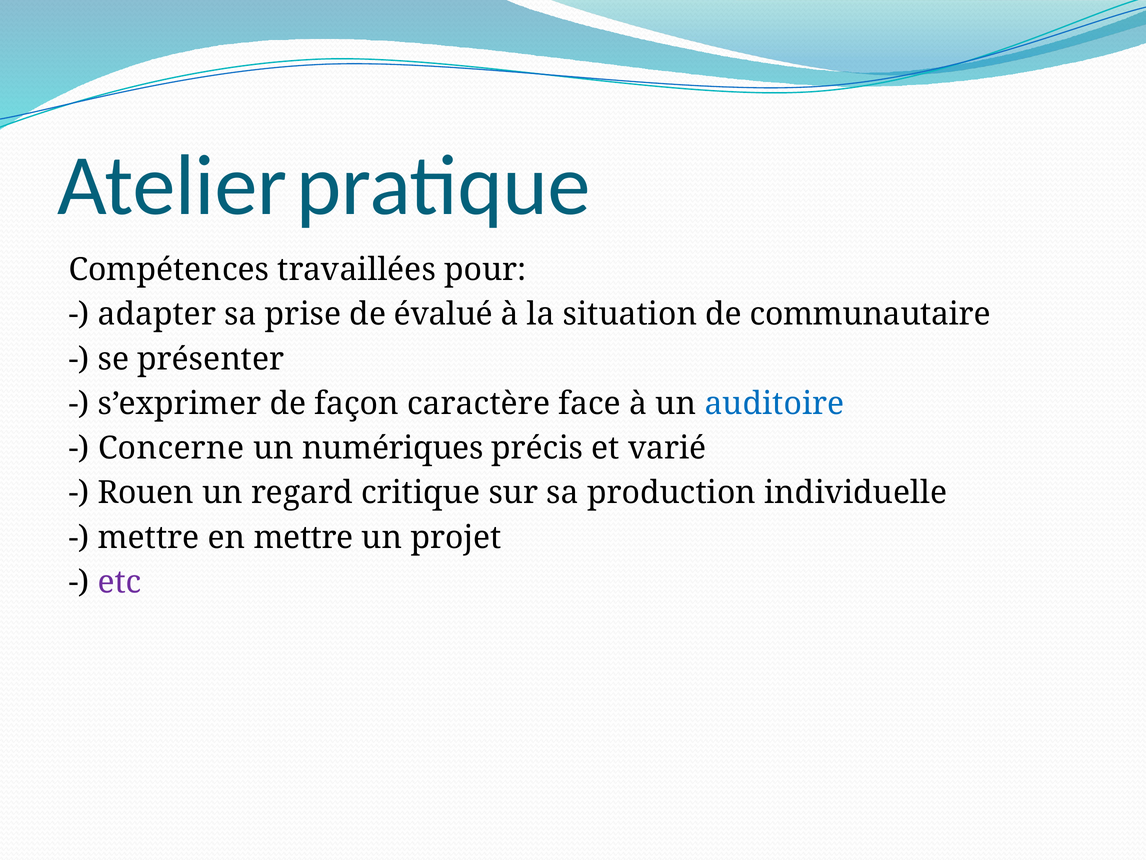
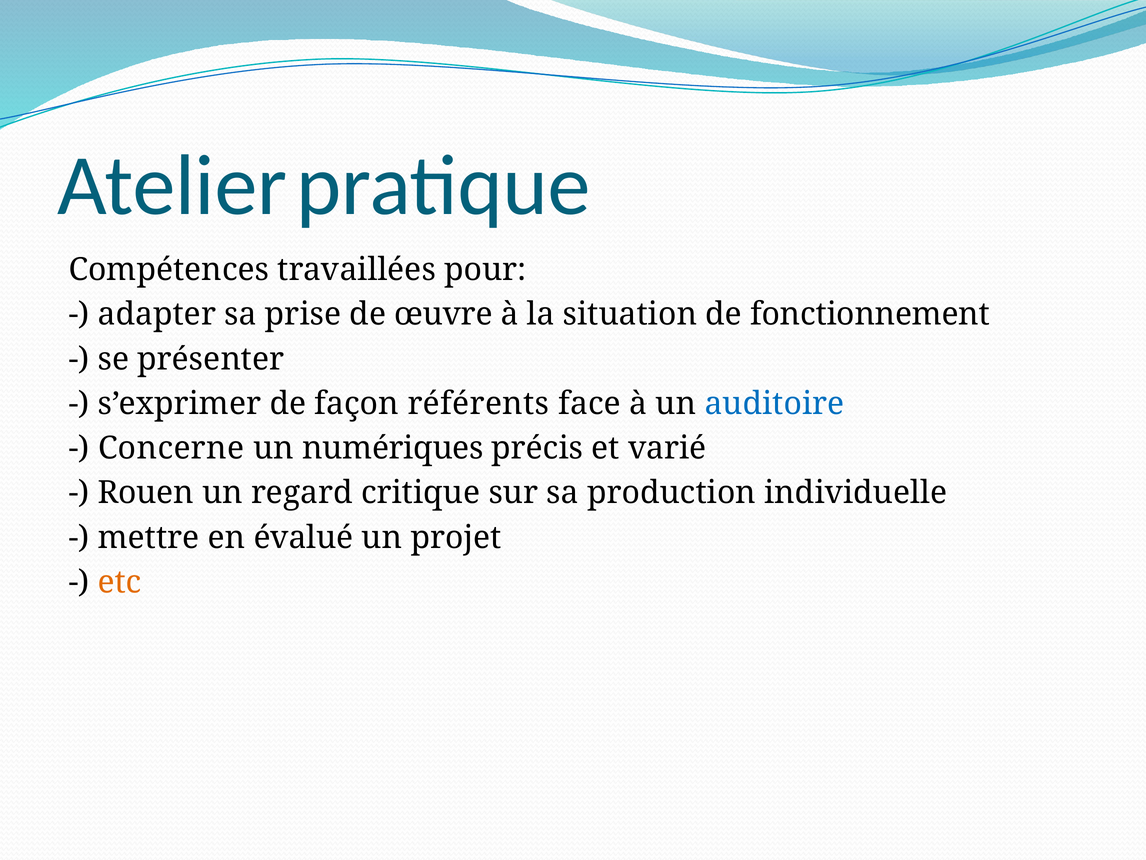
évalué: évalué -> œuvre (443, 314)
communautaire: communautaire -> fonctionnement (870, 314)
caractère: caractère -> référents (478, 403)
en mettre: mettre -> évalué (303, 537)
etc colour: purple -> orange (120, 582)
